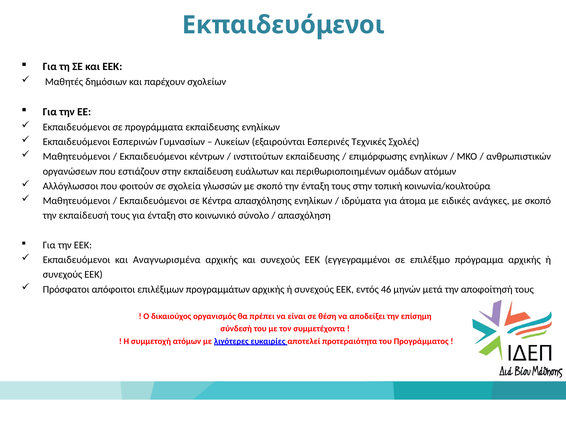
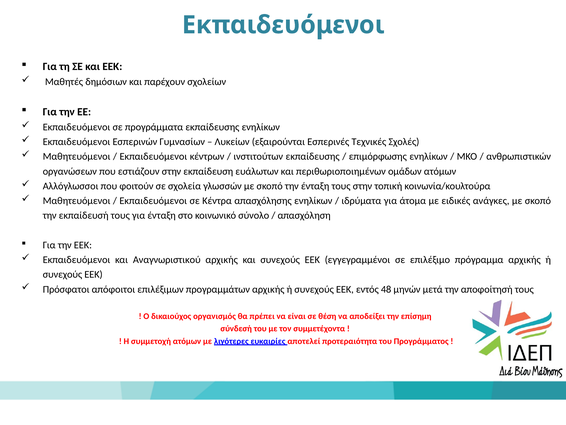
Αναγνωρισμένα: Αναγνωρισμένα -> Αναγνωριστικού (167, 260)
46: 46 -> 48 (386, 289)
